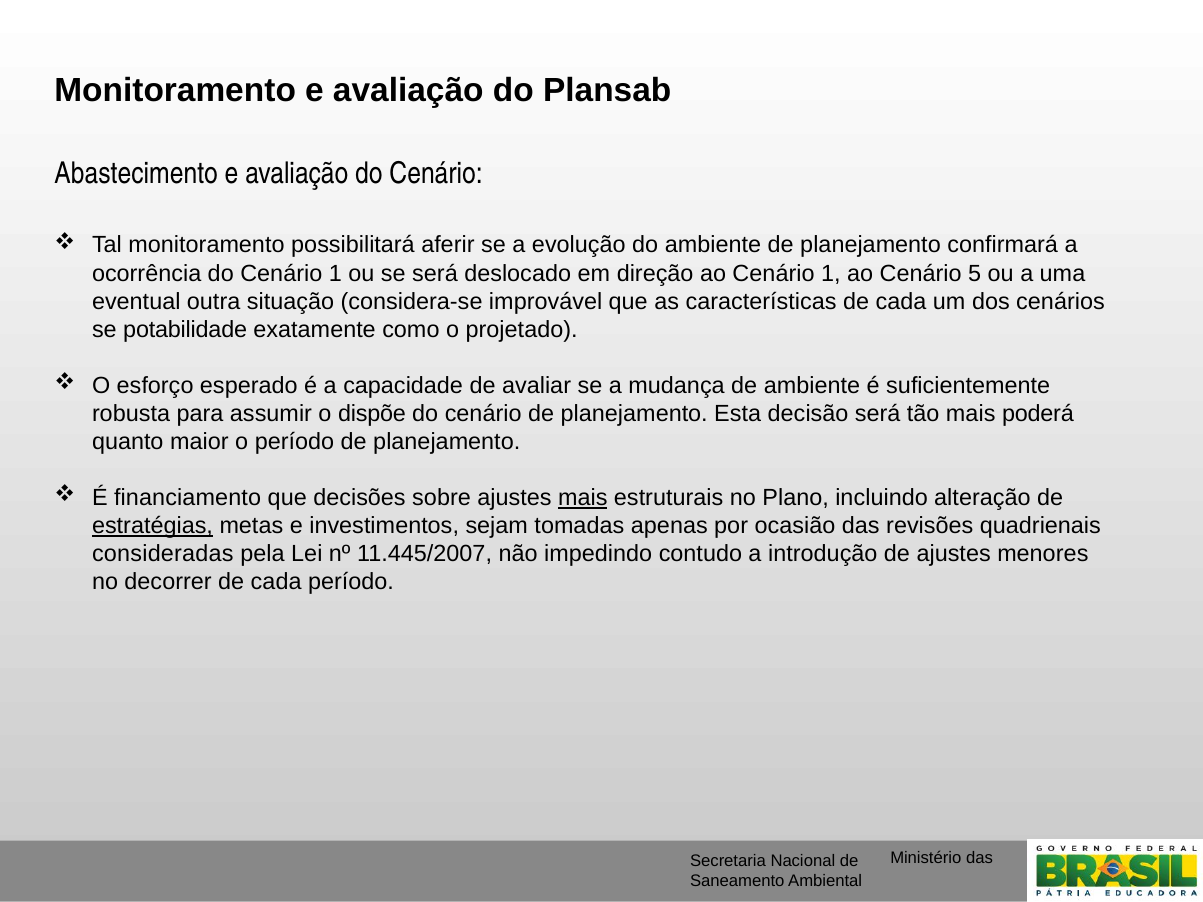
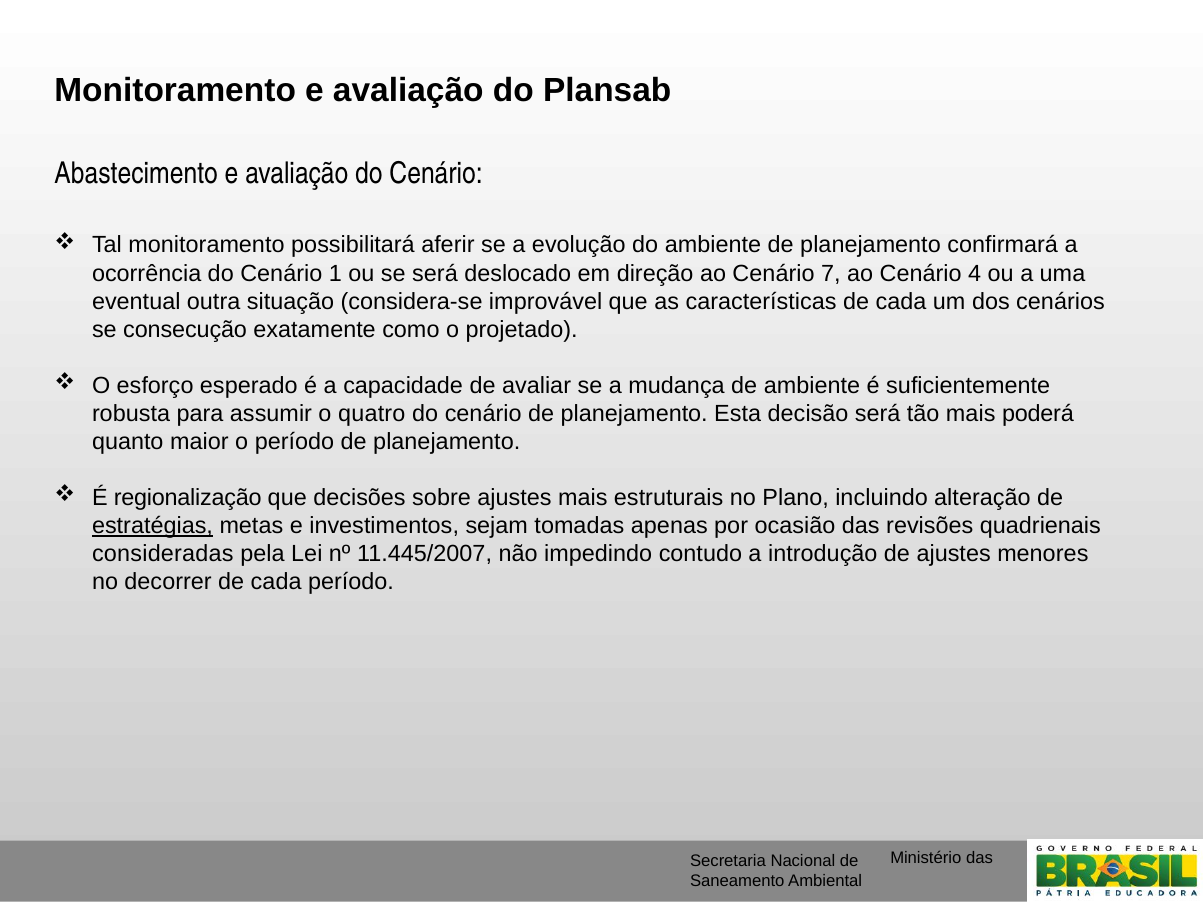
ao Cenário 1: 1 -> 7 (831, 273)
5: 5 -> 4 (975, 273)
potabilidade: potabilidade -> consecução (185, 330)
dispõe: dispõe -> quatro (372, 414)
financiamento: financiamento -> regionalização (188, 498)
mais underline: present -> none (583, 498)
